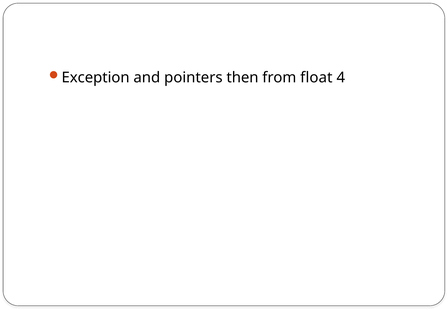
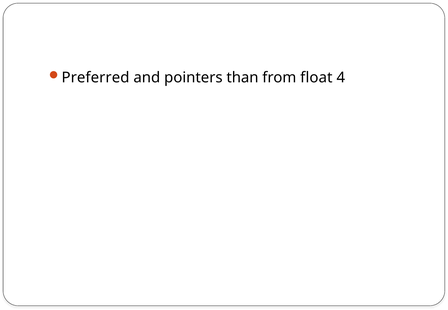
Exception: Exception -> Preferred (96, 78)
then: then -> than (243, 78)
